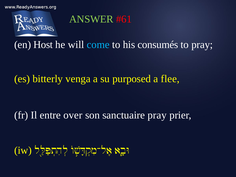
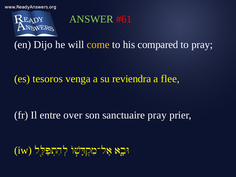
Host: Host -> Dijo (43, 45)
come colour: light blue -> yellow (98, 45)
consumés: consumés -> compared (158, 45)
bitterly: bitterly -> tesoros (48, 79)
purposed: purposed -> reviendra (132, 79)
